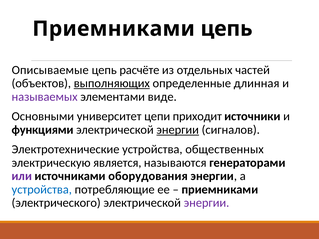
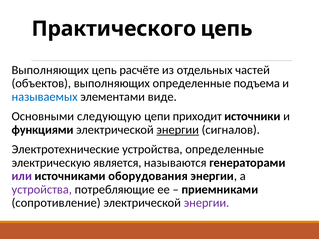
Приемниками: Приемниками -> Практического (114, 29)
Описываемые: Описываемые -> Выполняющих (50, 70)
выполняющих underline: present -> none (112, 83)
длинная: длинная -> подъема (257, 83)
называемых colour: purple -> blue (45, 97)
университет: университет -> следующую (109, 116)
устройства общественных: общественных -> определенные (225, 149)
устройства colour: blue -> purple (42, 190)
электрического: электрического -> сопротивление (56, 203)
